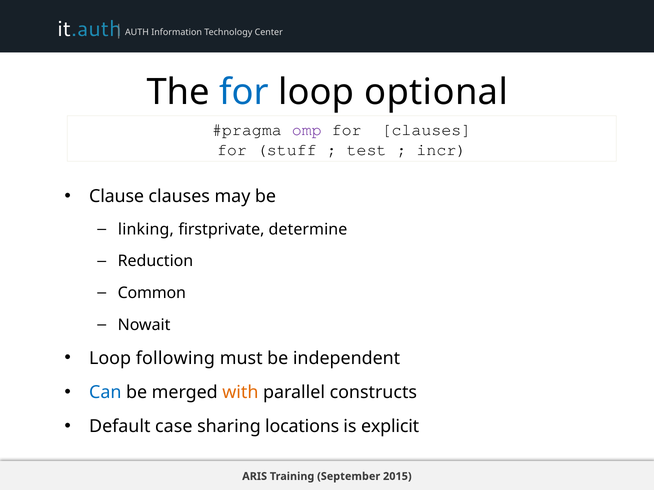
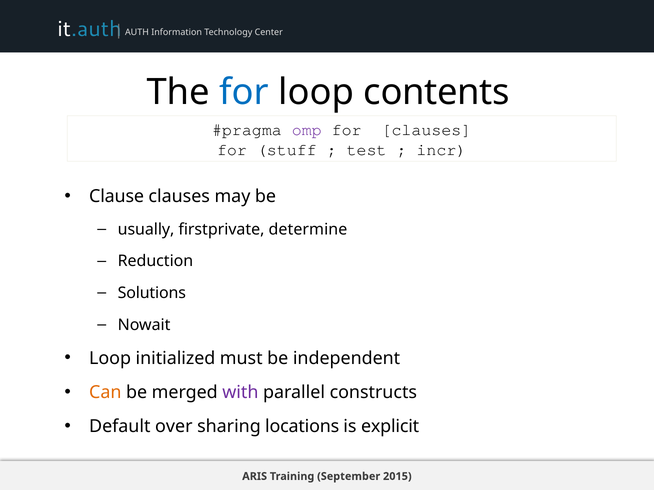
optional: optional -> contents (437, 92)
linking: linking -> usually (146, 229)
Common: Common -> Solutions (152, 293)
following: following -> initialized (175, 359)
Can colour: blue -> orange (105, 393)
with colour: orange -> purple (240, 393)
case: case -> over (174, 427)
